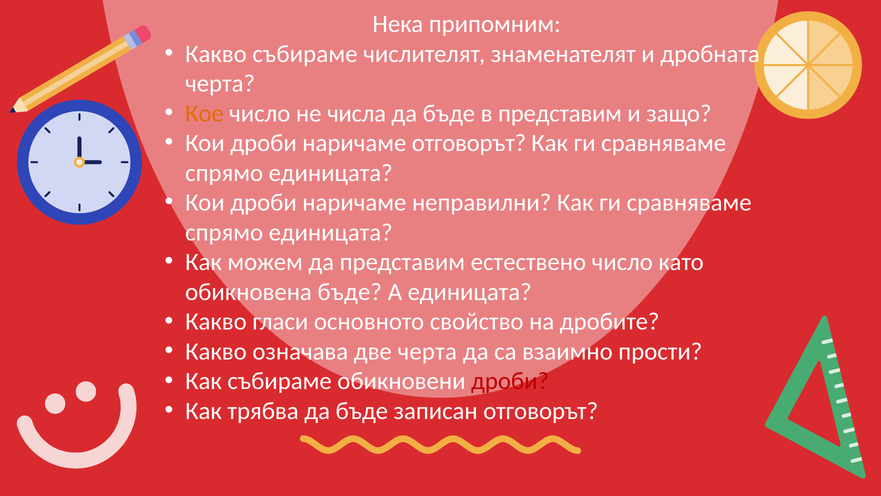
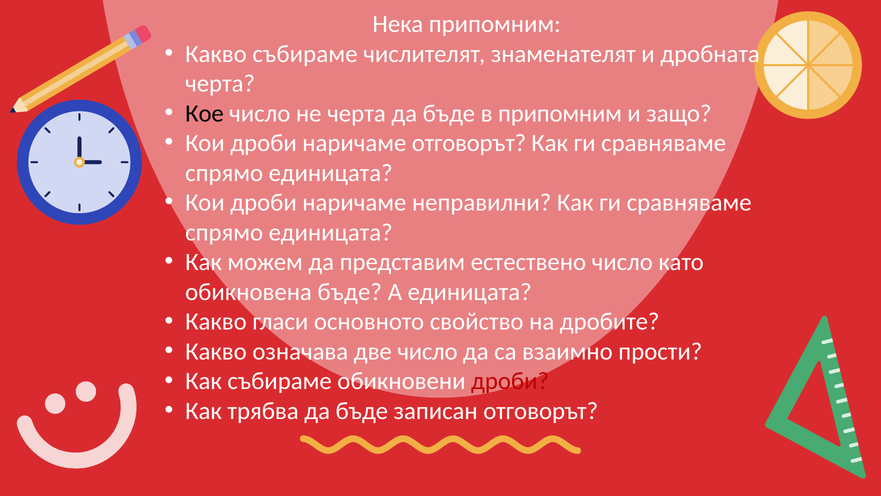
Кое colour: orange -> black (204, 113)
не числа: числа -> черта (356, 113)
в представим: представим -> припомним (560, 113)
две черта: черта -> число (427, 351)
